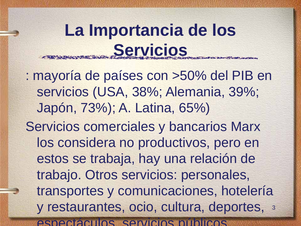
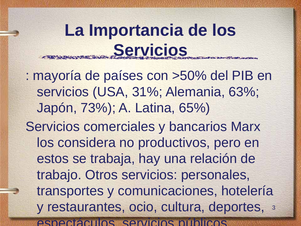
38%: 38% -> 31% (147, 92)
39%: 39% -> 63% (244, 92)
